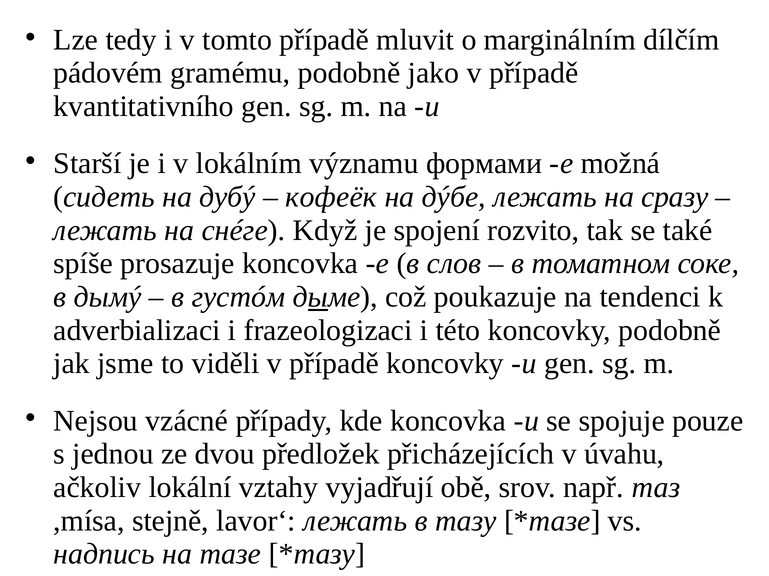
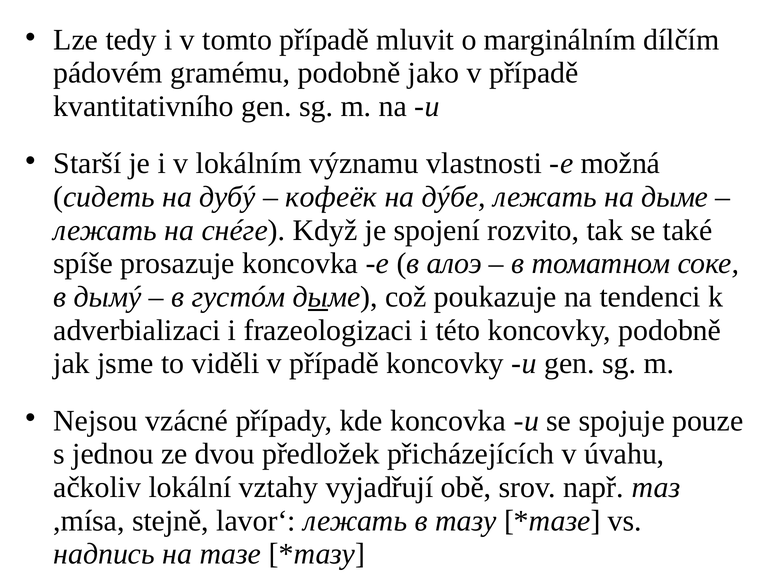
формами: формами -> vlastnosti (484, 164)
на сразу: сразу -> дыме (675, 197)
слов: слов -> алоэ (454, 264)
